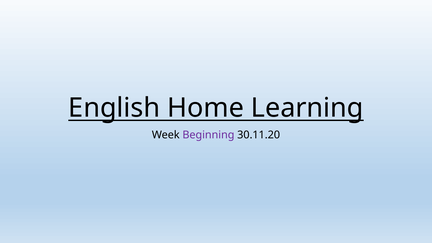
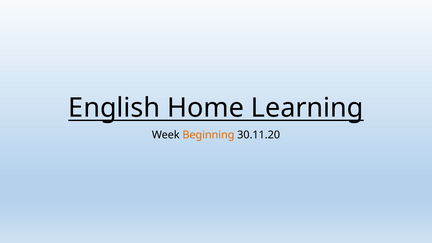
Beginning colour: purple -> orange (208, 135)
